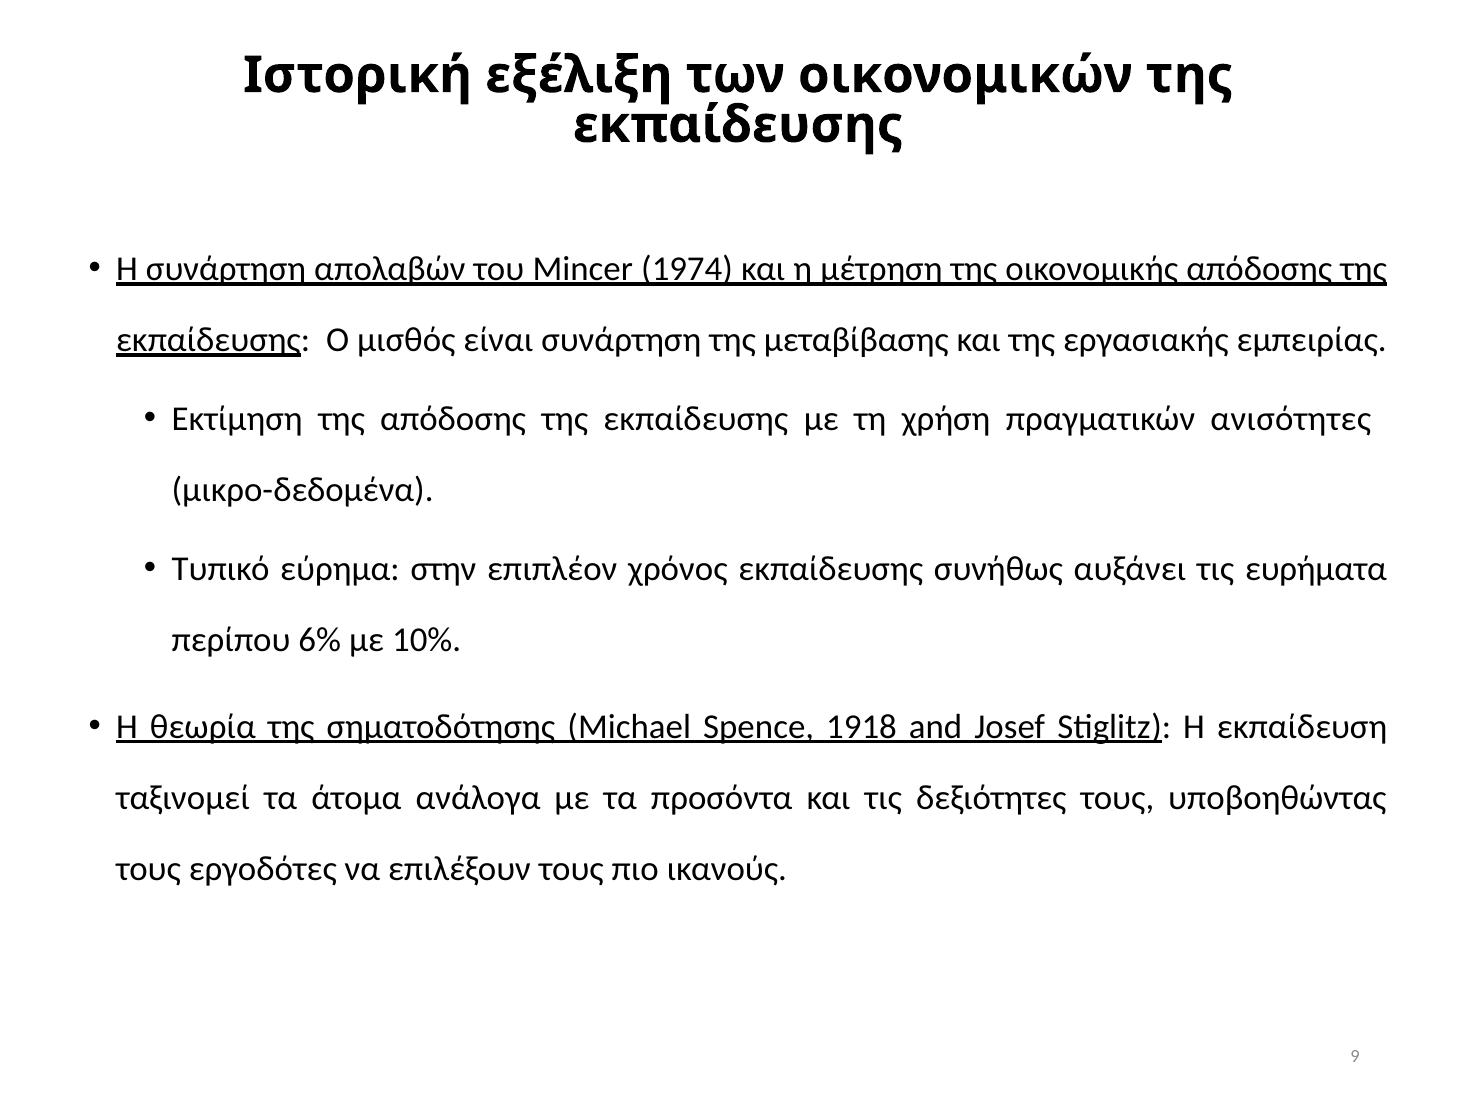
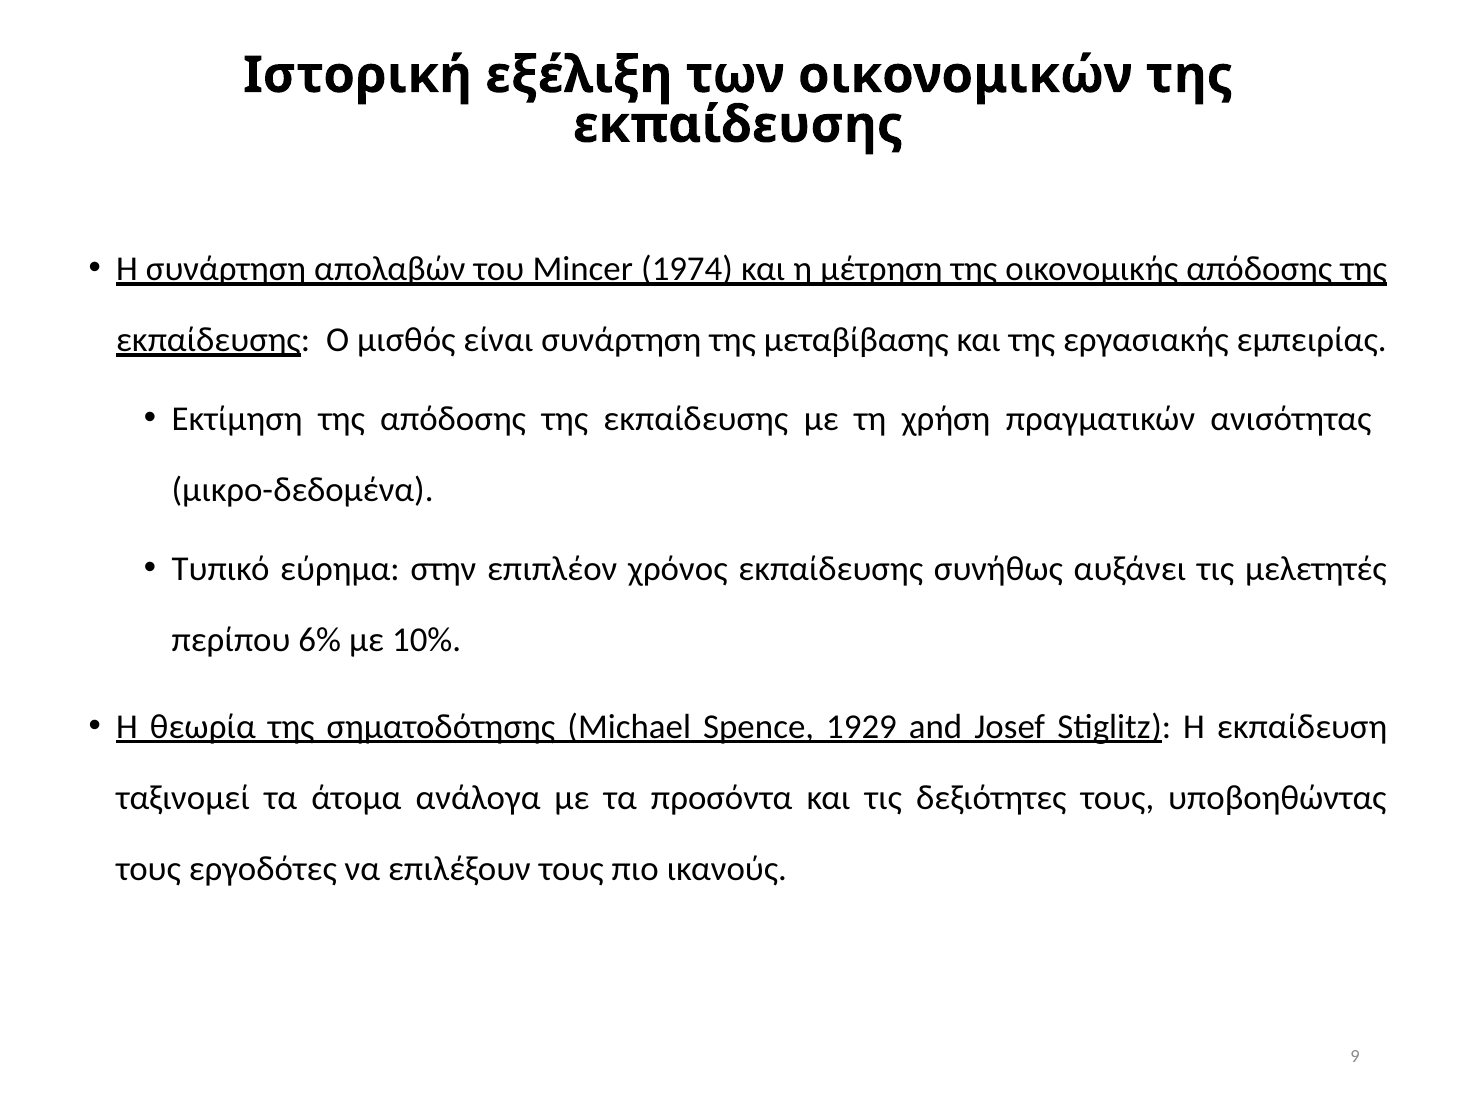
ανισότητες: ανισότητες -> ανισότητας (1291, 419)
ευρήματα: ευρήματα -> μελετητές (1316, 569)
1918: 1918 -> 1929 (861, 727)
